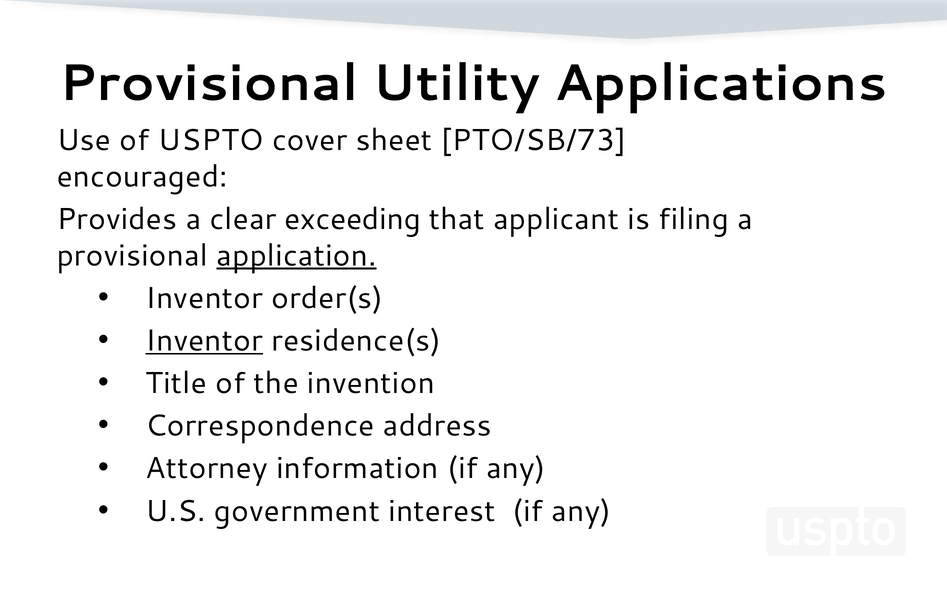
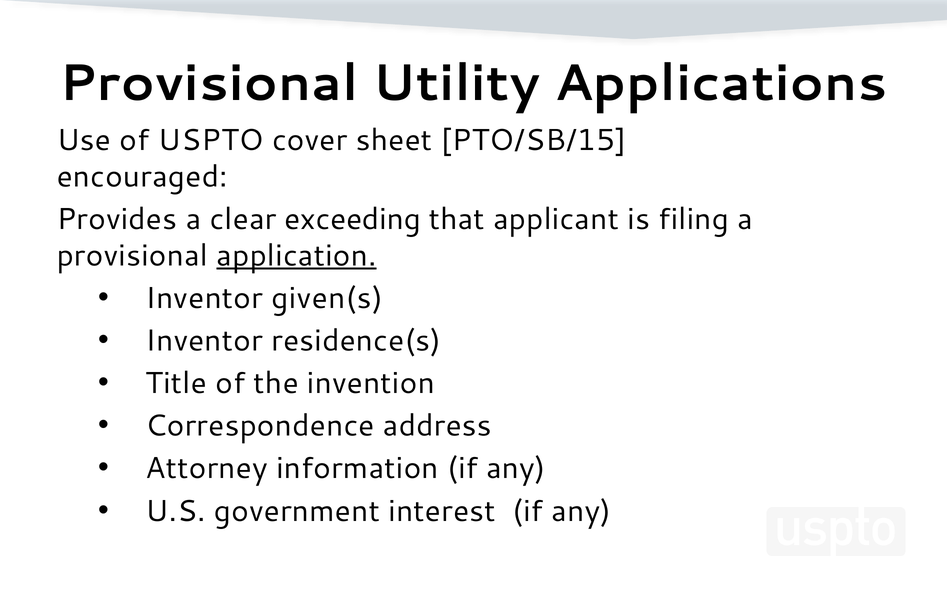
PTO/SB/73: PTO/SB/73 -> PTO/SB/15 (534, 140)
order(s: order(s -> given(s (327, 298)
Inventor underline: present -> none (204, 341)
